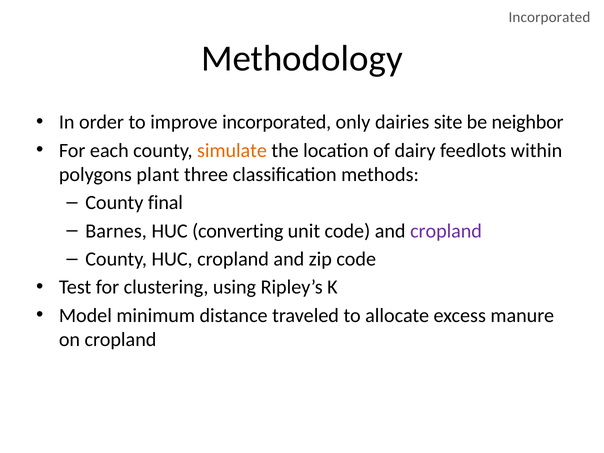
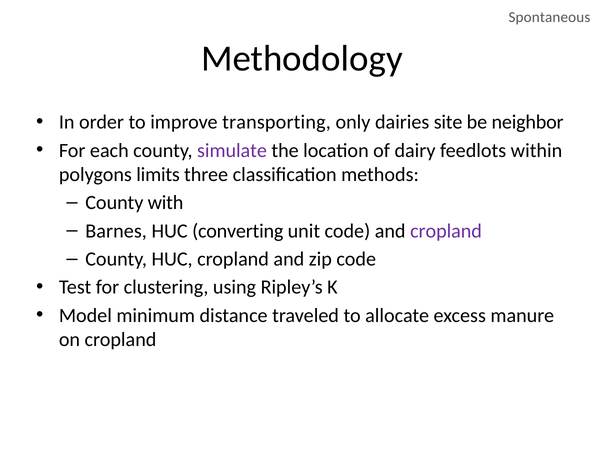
Incorporated: Incorporated -> Spontaneous (549, 17)
improve incorporated: incorporated -> transporting (277, 122)
simulate colour: orange -> purple (232, 150)
plant: plant -> limits (158, 175)
final: final -> with (165, 203)
